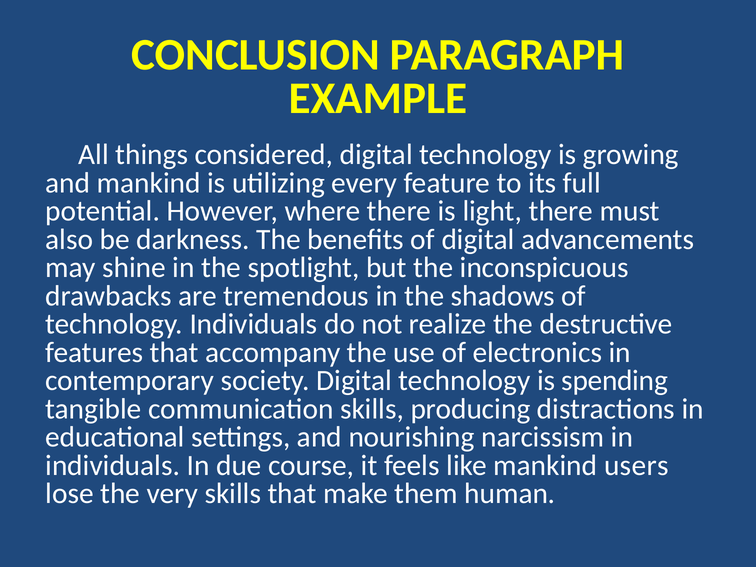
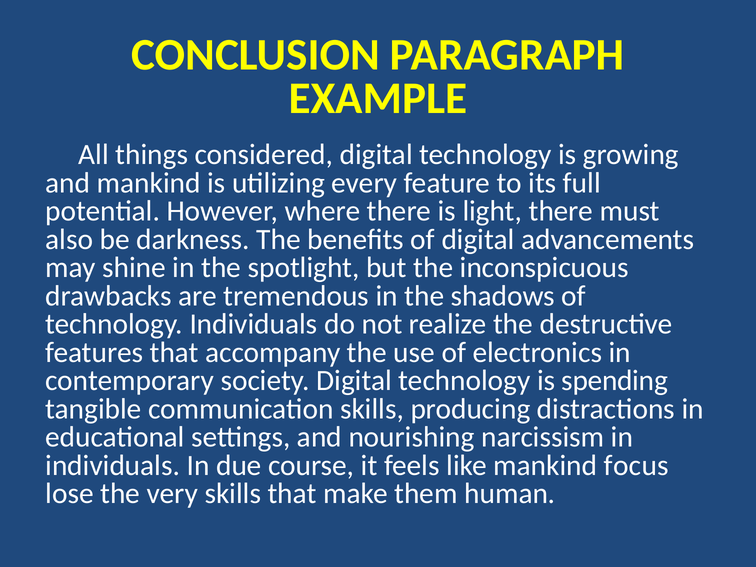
users: users -> focus (636, 465)
